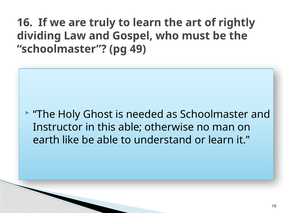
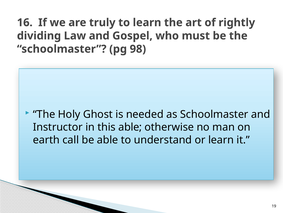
49: 49 -> 98 (138, 49)
like: like -> call (71, 139)
